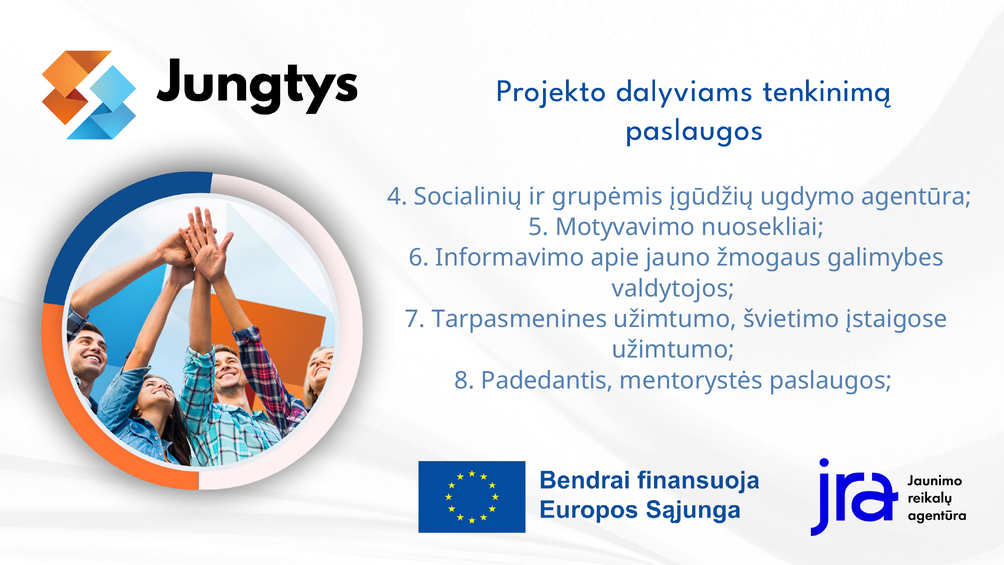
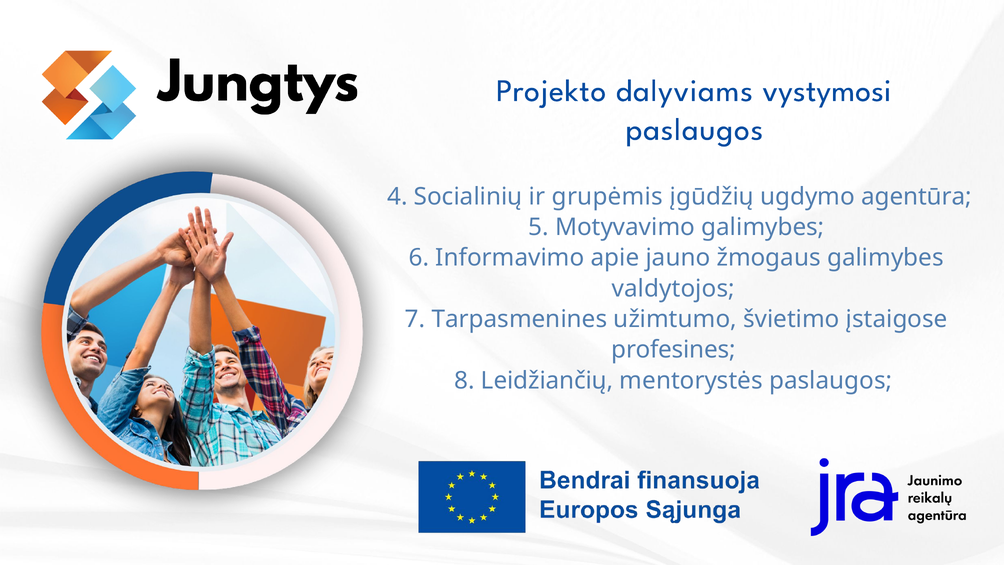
tenkinimą: tenkinimą -> vystymosi (827, 91)
Motyvavimo nuosekliai: nuosekliai -> galimybes (763, 227)
užimtumo: užimtumo -> profesines (673, 350)
Padedantis: Padedantis -> Leidžiančių (547, 380)
